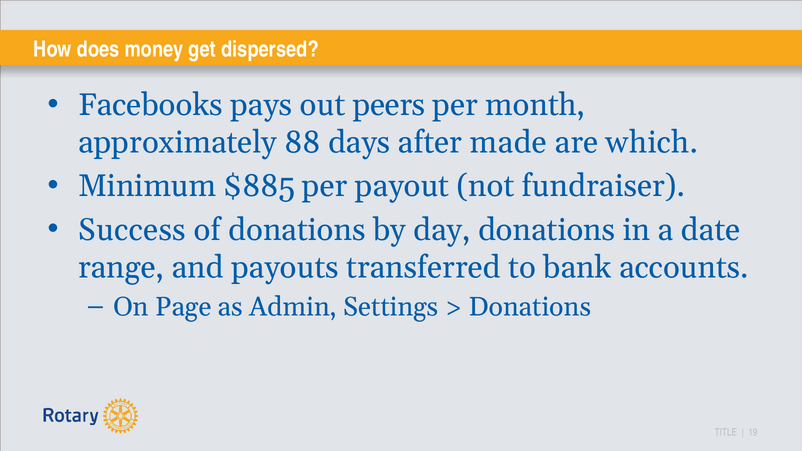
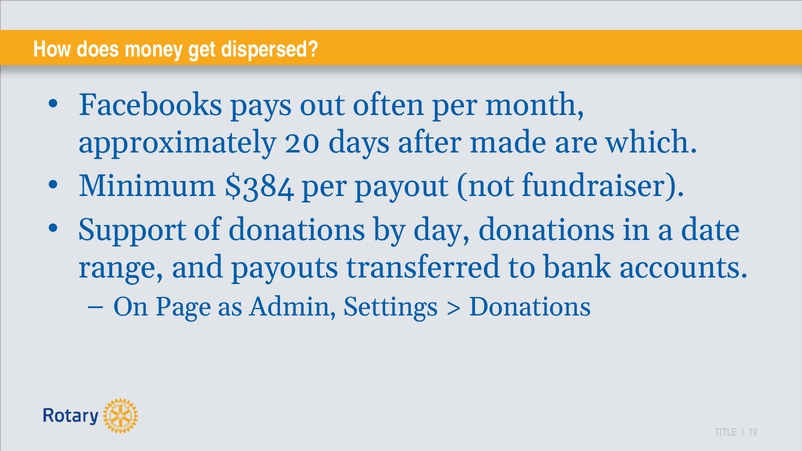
peers: peers -> often (389, 105)
88: 88 -> 20 (302, 142)
$885: $885 -> $384 (259, 186)
Success: Success -> Support (132, 230)
